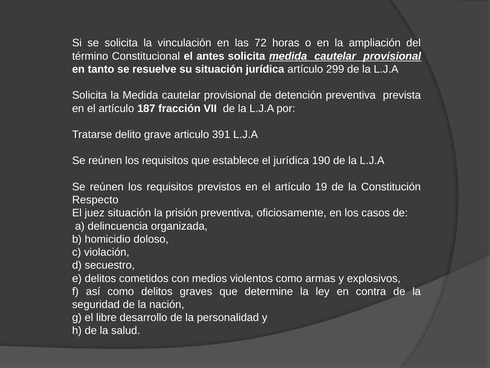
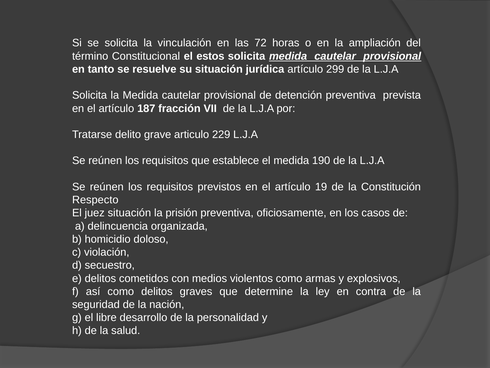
antes: antes -> estos (210, 56)
391: 391 -> 229 (221, 134)
el jurídica: jurídica -> medida (291, 161)
